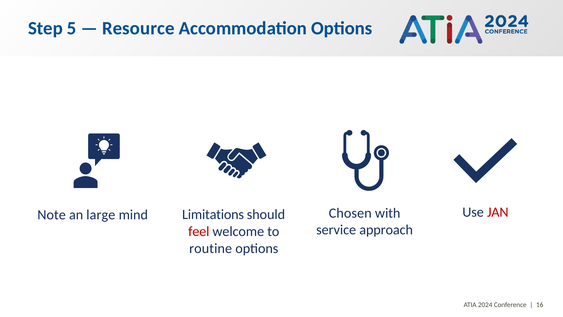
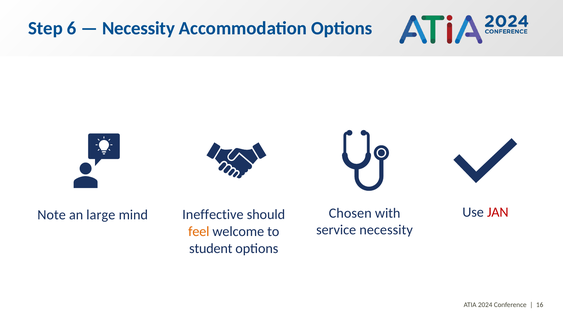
5: 5 -> 6 (72, 28)
Resource: Resource -> Necessity (138, 28)
Limitations: Limitations -> Ineffective (213, 214)
service approach: approach -> necessity (386, 230)
feel colour: red -> orange (199, 231)
routine: routine -> student (211, 248)
